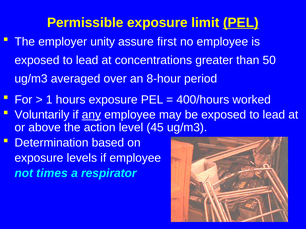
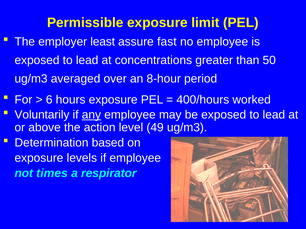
PEL underline: present -> none (241, 23)
unity: unity -> least (103, 42)
first: first -> fast (167, 42)
1: 1 -> 6 (49, 100)
45: 45 -> 49 (155, 128)
